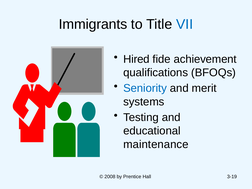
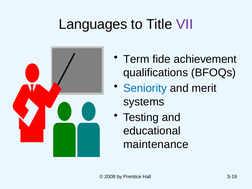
Immigrants: Immigrants -> Languages (93, 24)
VII colour: blue -> purple (185, 24)
Hired: Hired -> Term (136, 59)
